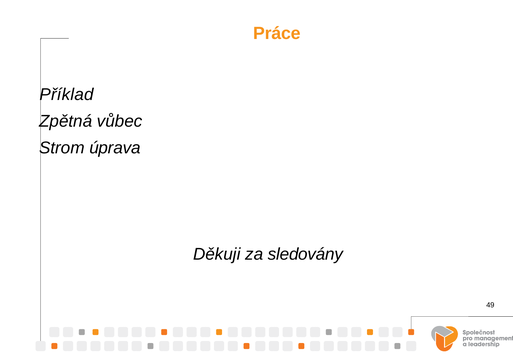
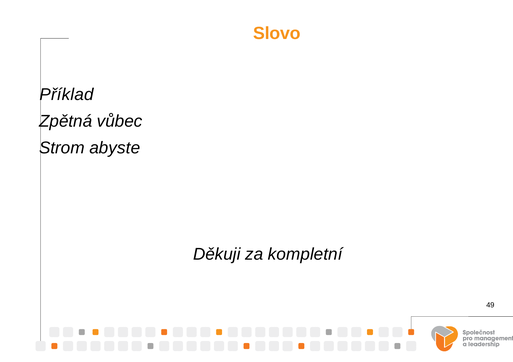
Práce: Práce -> Slovo (277, 33)
úprava: úprava -> abyste (115, 148)
sledovány: sledovány -> kompletní (305, 255)
